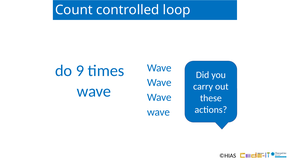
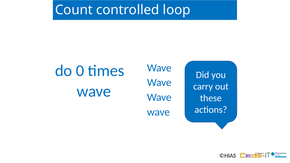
9: 9 -> 0 (80, 71)
